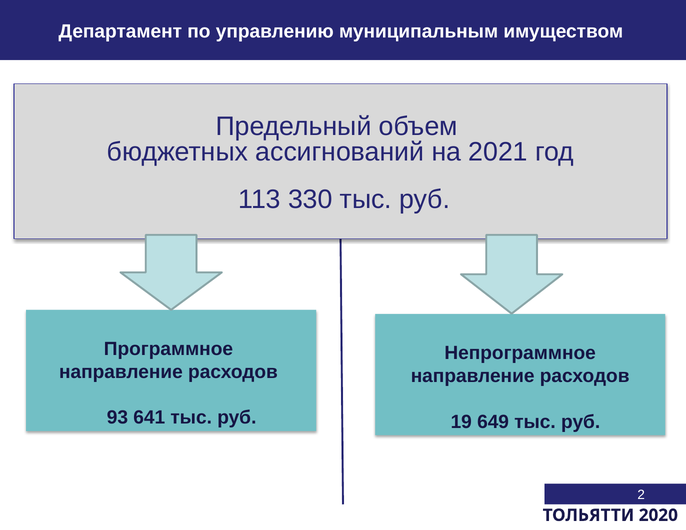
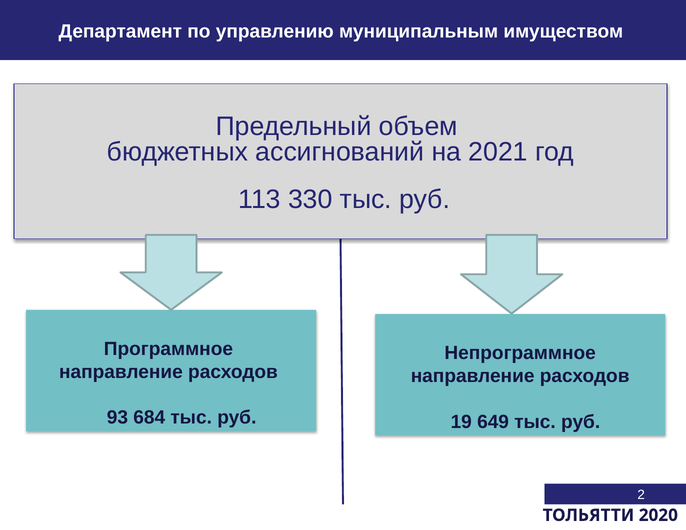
641: 641 -> 684 (149, 417)
